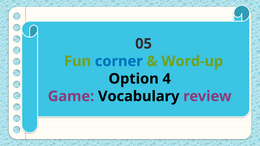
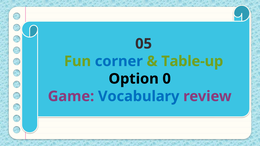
Word-up: Word-up -> Table-up (192, 61)
4: 4 -> 0 (167, 79)
Vocabulary colour: black -> blue (139, 96)
